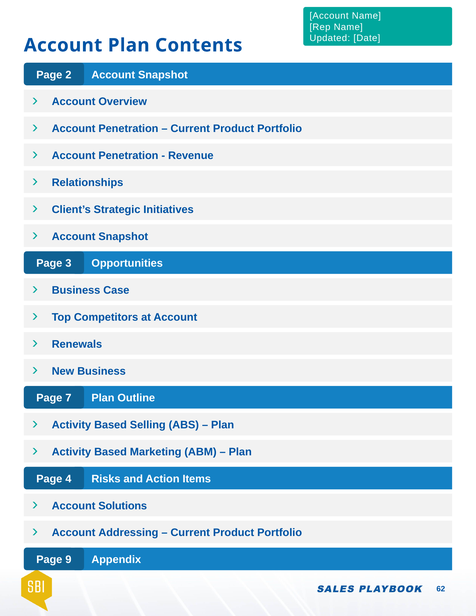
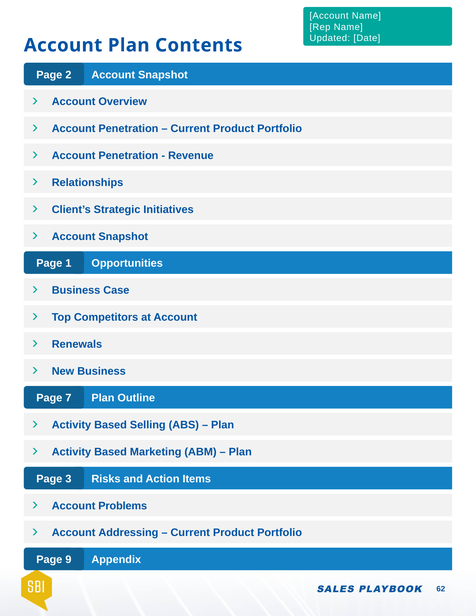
3: 3 -> 1 (68, 263)
4: 4 -> 3 (68, 479)
Solutions: Solutions -> Problems (123, 506)
